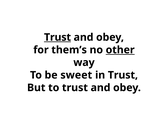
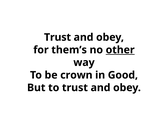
Trust underline: present -> none (58, 37)
sweet: sweet -> crown (76, 75)
in Trust: Trust -> Good (123, 75)
